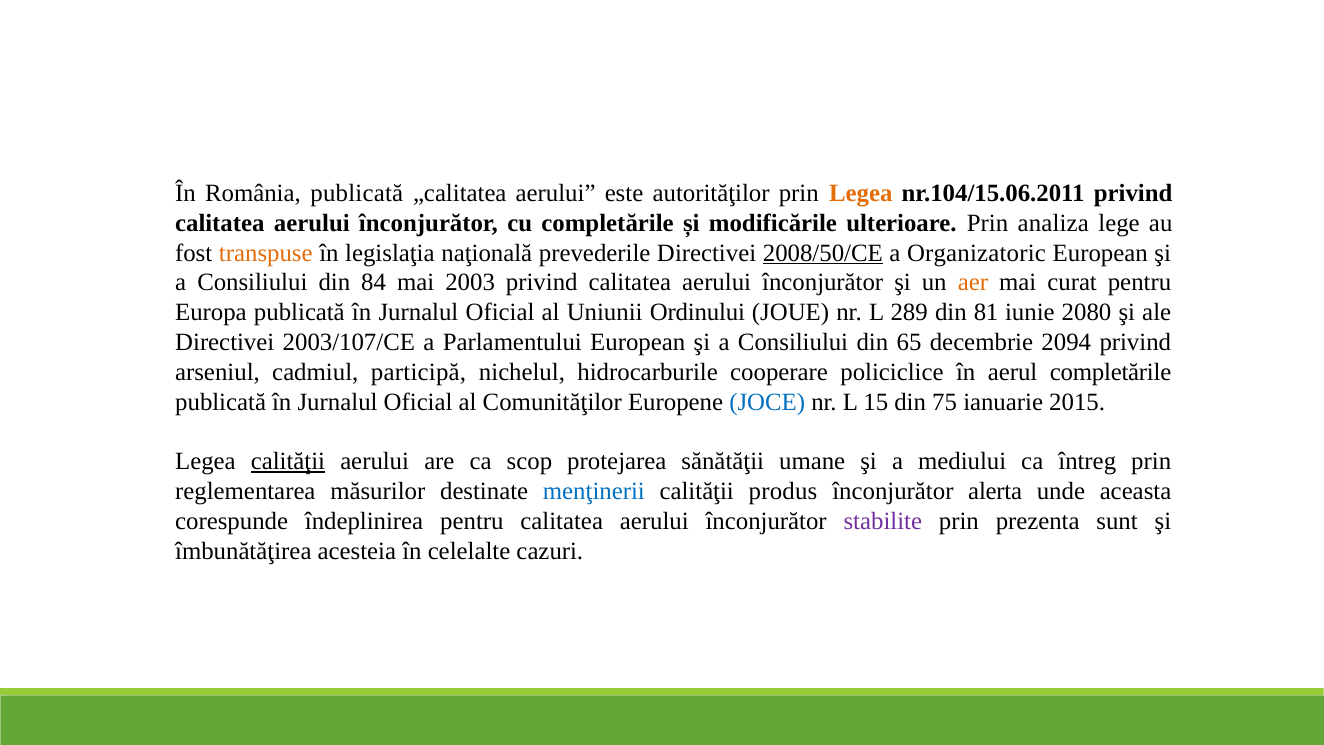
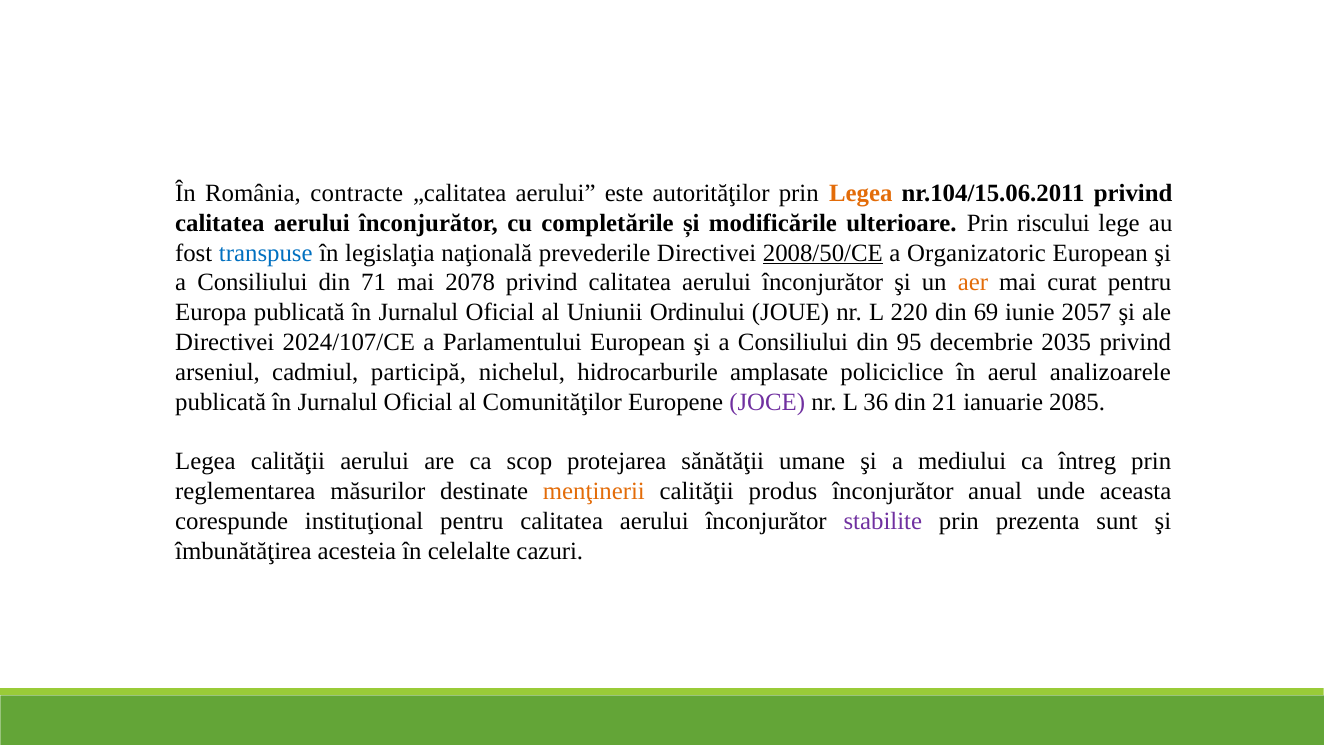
România publicată: publicată -> contracte (357, 193)
analiza: analiza -> riscului (1053, 223)
transpuse colour: orange -> blue (266, 253)
84: 84 -> 71 (374, 283)
2003: 2003 -> 2078 (470, 283)
289: 289 -> 220 (909, 312)
81: 81 -> 69 (986, 312)
2080: 2080 -> 2057 (1087, 312)
2003/107/CE: 2003/107/CE -> 2024/107/CE (349, 342)
65: 65 -> 95 (909, 342)
2094: 2094 -> 2035 (1066, 342)
cooperare: cooperare -> amplasate (779, 372)
aerul completările: completările -> analizoarele (1110, 372)
JOCE colour: blue -> purple (767, 402)
15: 15 -> 36 (876, 402)
75: 75 -> 21 (945, 402)
2015: 2015 -> 2085 (1077, 402)
calităţii underline: present -> none (288, 461)
menţinerii colour: blue -> orange (594, 491)
alerta: alerta -> anual (995, 491)
îndeplinirea: îndeplinirea -> instituţional (364, 521)
